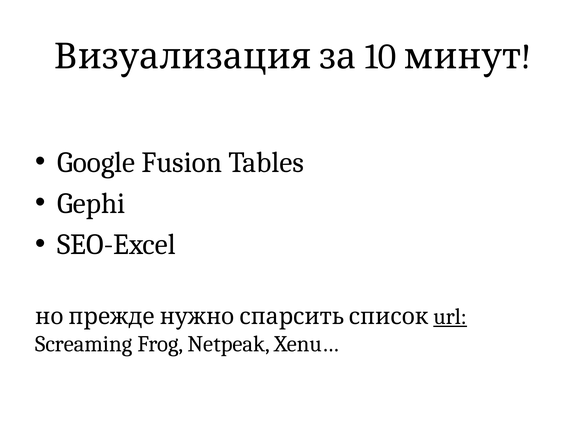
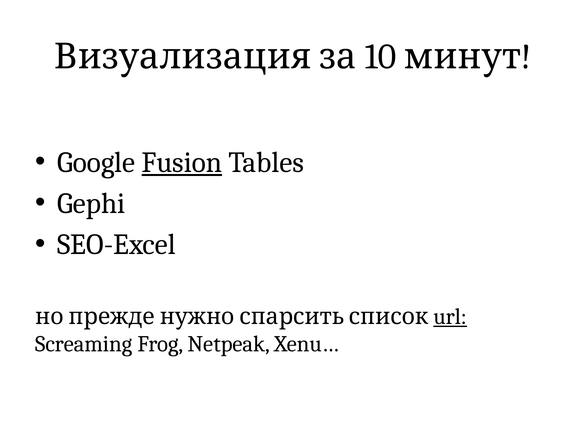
Fusion underline: none -> present (182, 162)
